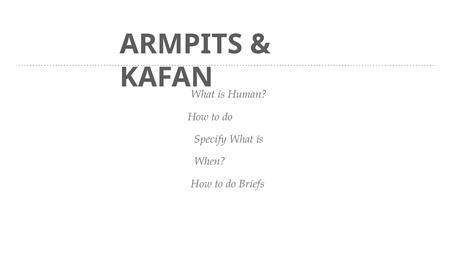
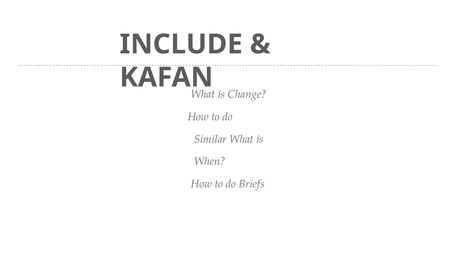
ARMPITS: ARMPITS -> INCLUDE (181, 44)
Human: Human -> Change (247, 94)
Specify: Specify -> Similar (210, 139)
